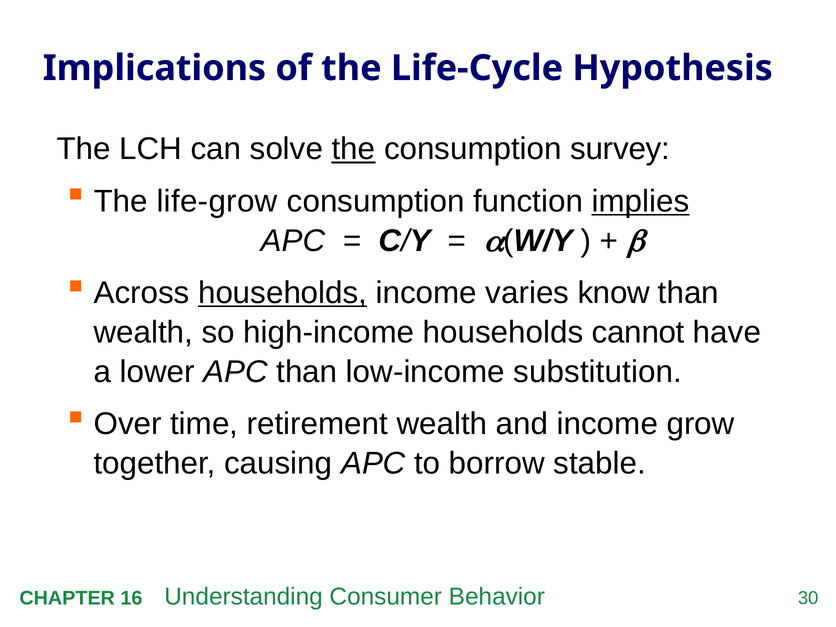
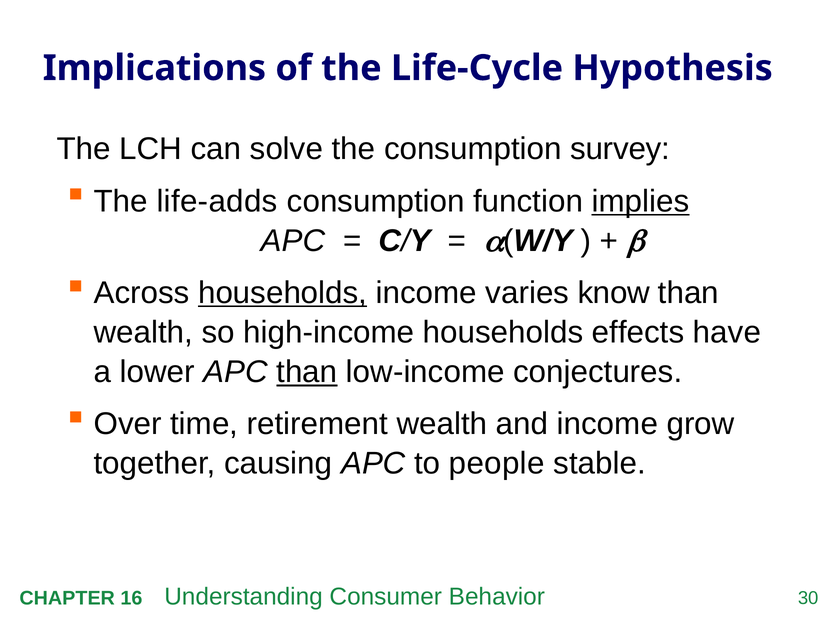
the underline: present -> none (354, 149)
life-grow: life-grow -> life-adds (217, 201)
cannot: cannot -> effects (638, 332)
than underline: none -> present (307, 372)
substitution: substitution -> conjectures (598, 372)
borrow: borrow -> people (497, 463)
